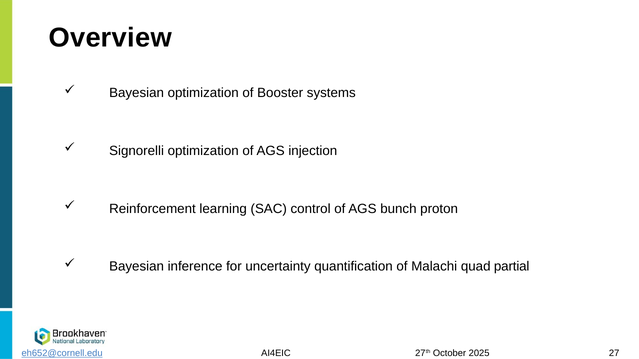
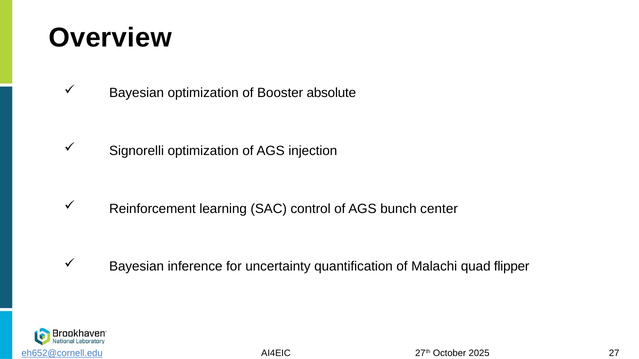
systems: systems -> absolute (331, 93)
proton: proton -> center (439, 209)
partial: partial -> flipper (512, 267)
